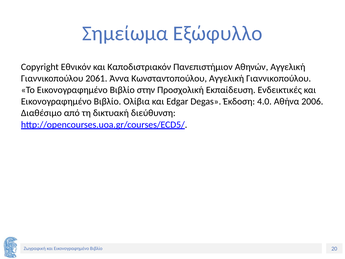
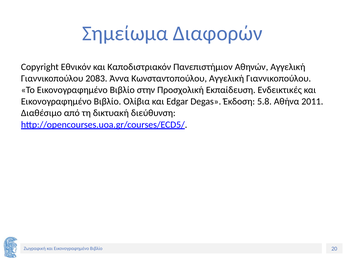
Εξώφυλλο: Εξώφυλλο -> Διαφορών (218, 33)
2061: 2061 -> 2083 (96, 78)
4.0: 4.0 -> 5.8 (264, 101)
2006: 2006 -> 2011 (312, 101)
